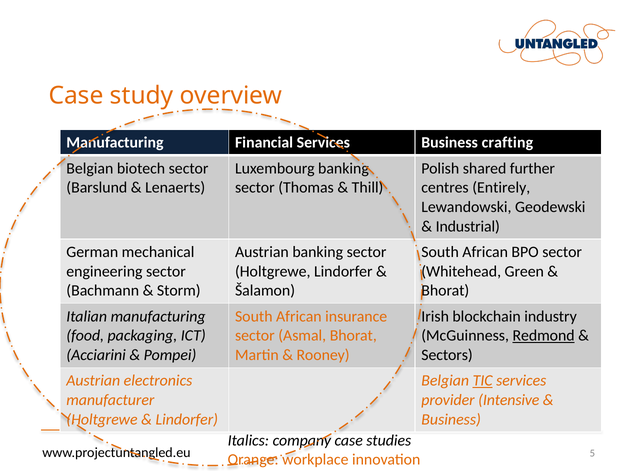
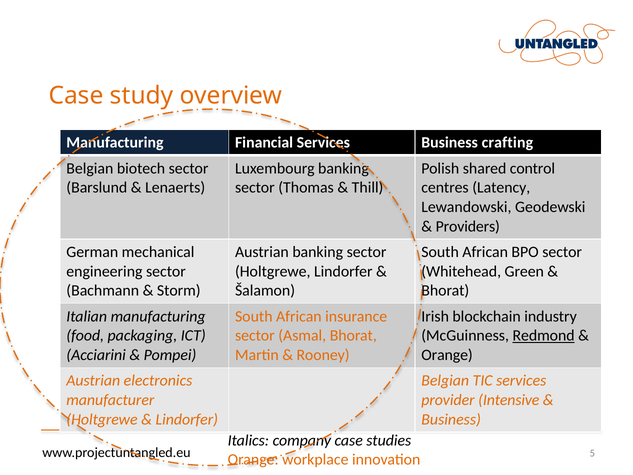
further: further -> control (532, 168)
Entirely: Entirely -> Latency (501, 188)
Industrial: Industrial -> Providers (468, 226)
Sectors: Sectors -> Orange (447, 355)
TIC underline: present -> none (483, 380)
